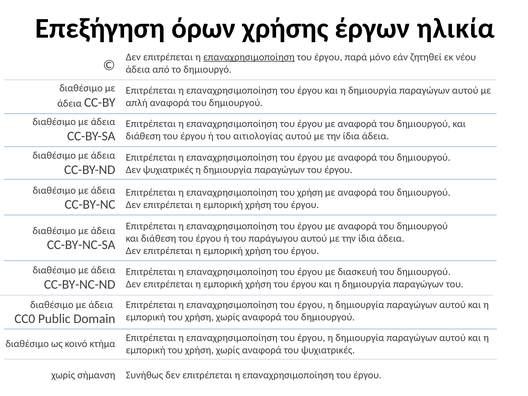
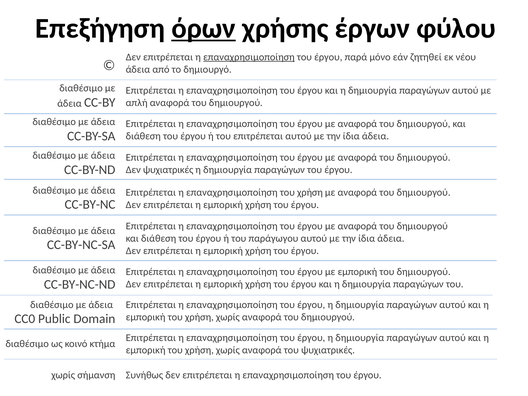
όρων underline: none -> present (204, 28)
ηλικία: ηλικία -> φύλου (456, 28)
του αιτιολογίας: αιτιολογίας -> επιτρέπεται (258, 136)
με διασκευή: διασκευή -> εμπορική (357, 272)
